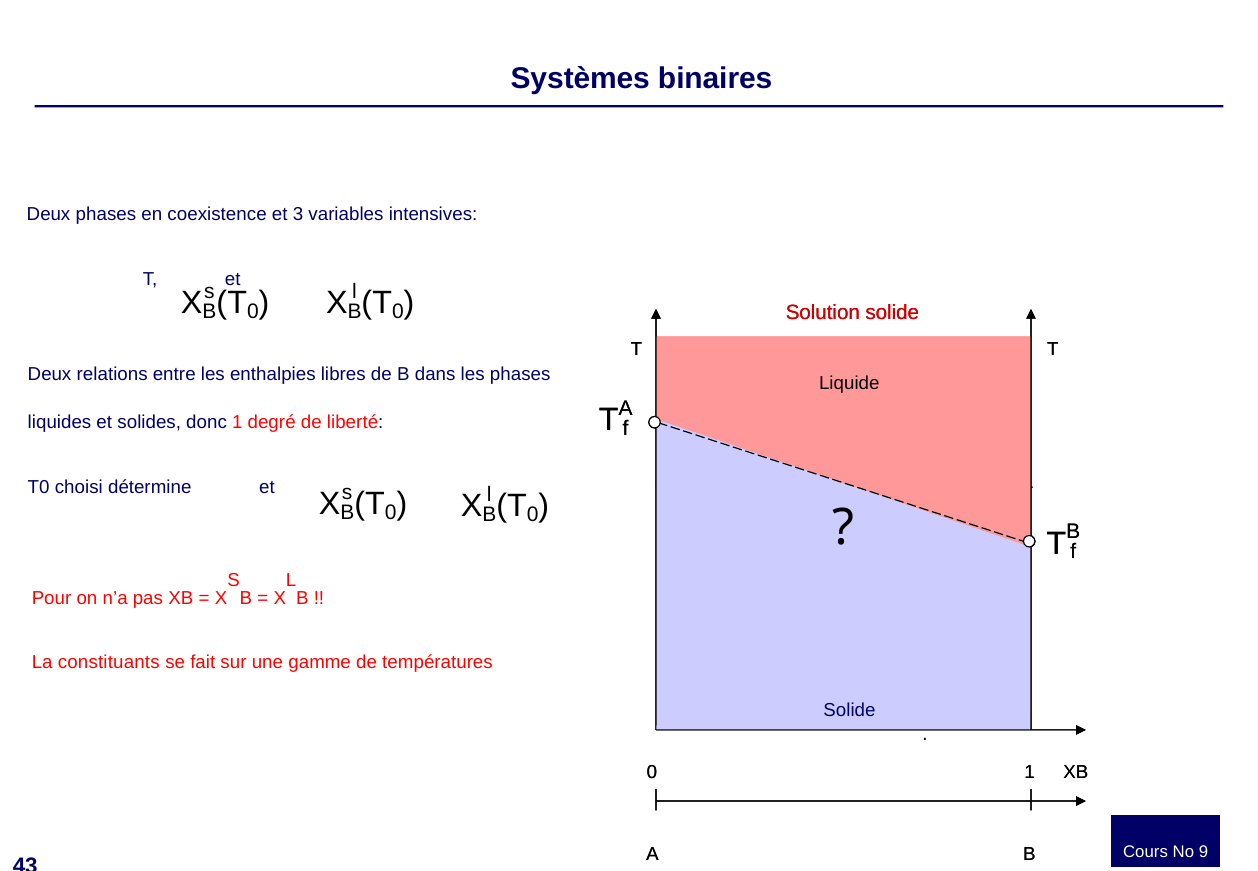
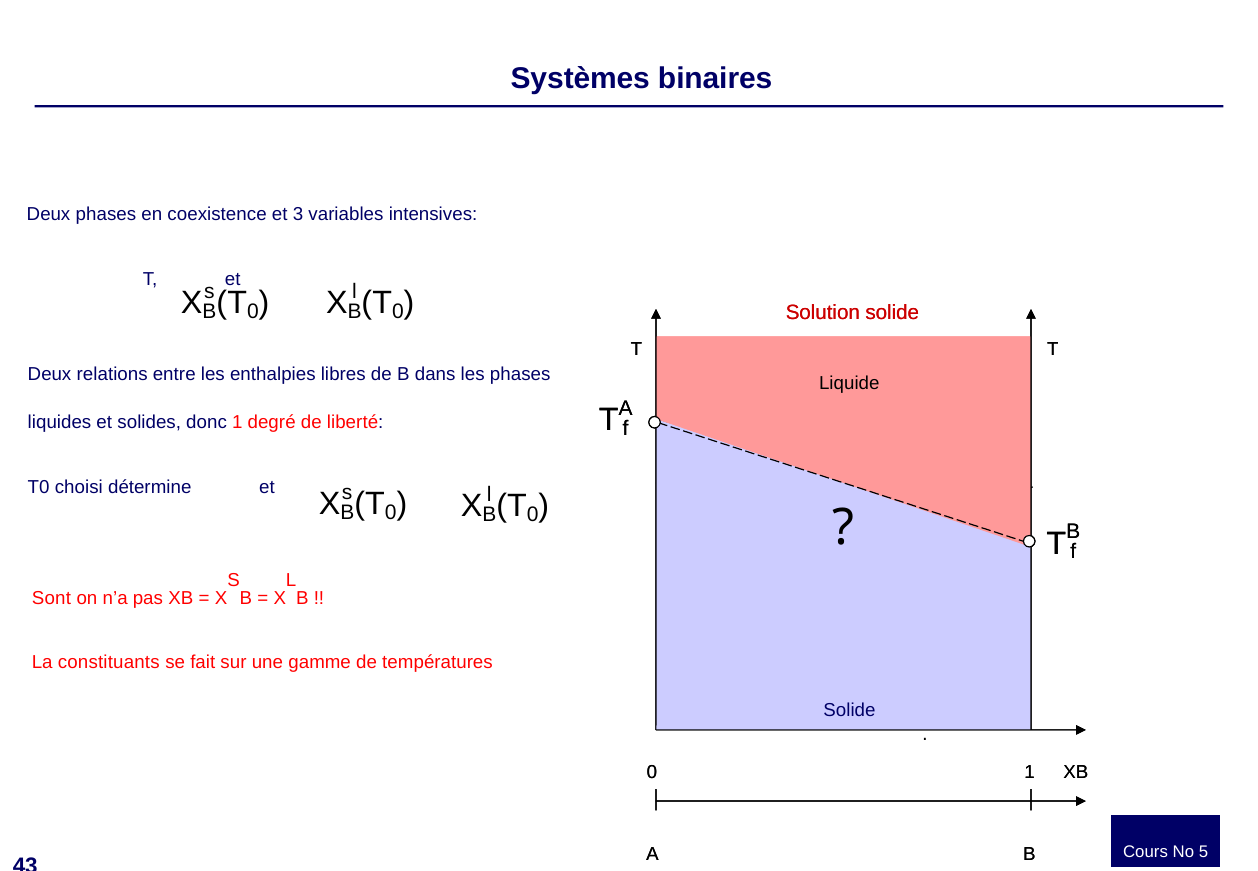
Pour: Pour -> Sont (51, 598)
9: 9 -> 5 (1203, 852)
